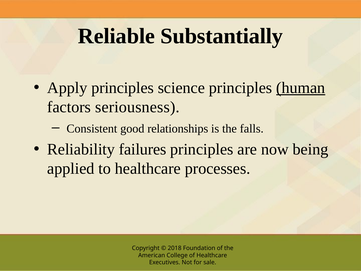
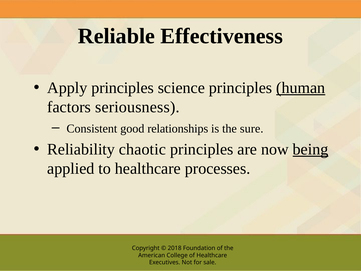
Substantially: Substantially -> Effectiveness (222, 36)
falls: falls -> sure (252, 128)
failures: failures -> chaotic (142, 149)
being underline: none -> present (311, 149)
